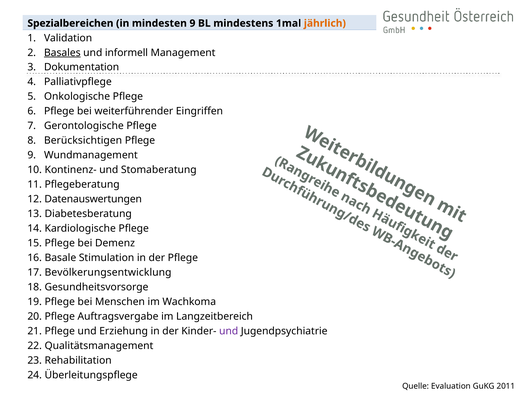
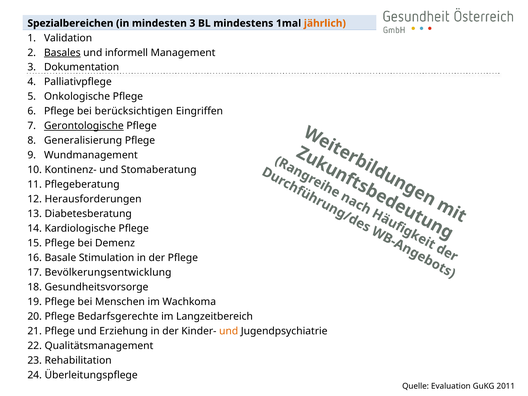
mindesten 9: 9 -> 3 (192, 23)
weiterführender: weiterführender -> berücksichtigen (134, 111)
Gerontologische underline: none -> present (84, 126)
Berücksichtigen: Berücksichtigen -> Generalisierung (83, 141)
Datenauswertungen: Datenauswertungen -> Herausforderungen (93, 199)
Auftragsvergabe: Auftragsvergabe -> Bedarfsgerechte (118, 316)
und colour: purple -> orange (229, 331)
